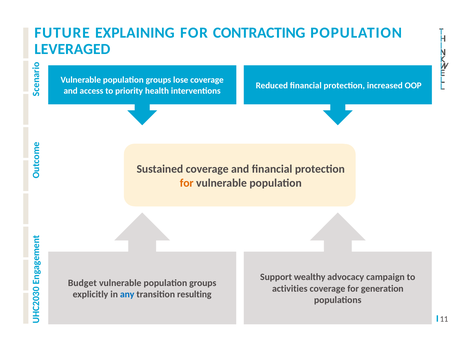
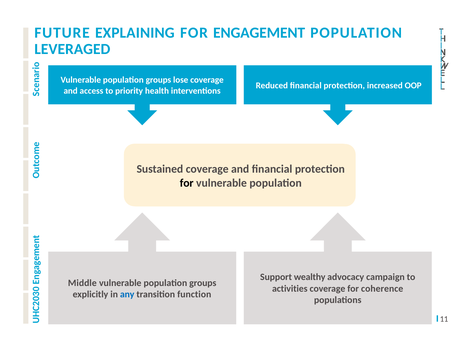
CONTRACTING: CONTRACTING -> ENGAGEMENT (259, 33)
for colour: orange -> black (187, 183)
Budget: Budget -> Middle (82, 283)
generation: generation -> coherence (382, 288)
resulting: resulting -> function (194, 294)
